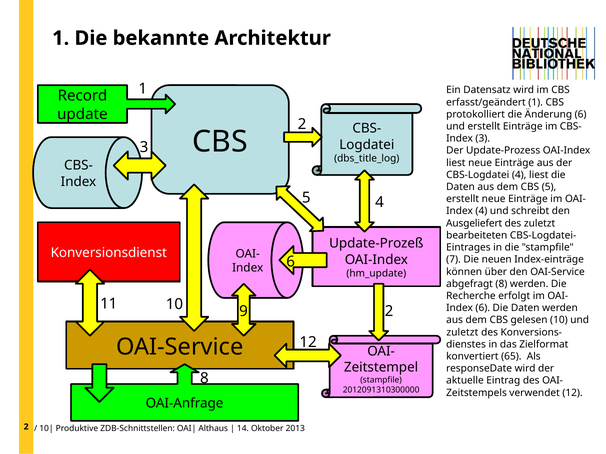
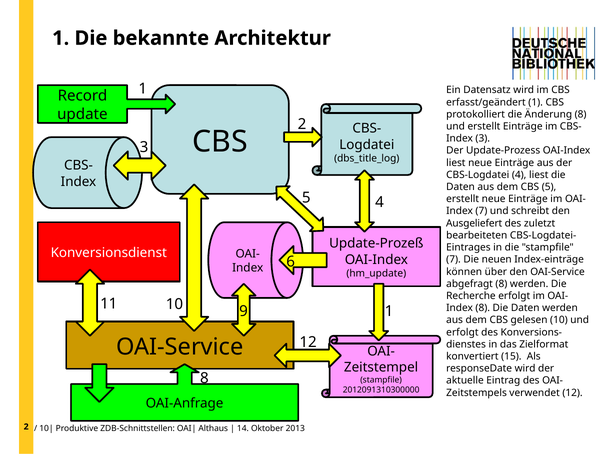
Änderung 6: 6 -> 8 (581, 114)
4: 4 -> 7 (481, 211)
11 2: 2 -> 1 (389, 311)
6: 6 -> 8 (483, 308)
zuletzt: zuletzt -> erfolgt (462, 333)
65: 65 -> 15 (511, 357)
